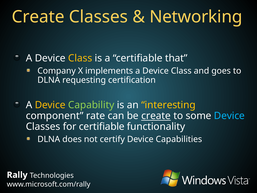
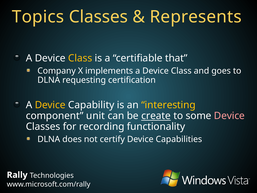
Create: Create -> Topics (38, 17)
Networking: Networking -> Represents (196, 17)
Capability colour: light green -> white (91, 105)
rate: rate -> unit (96, 116)
Device colour: light blue -> pink (229, 116)
for certifiable: certifiable -> recording (102, 126)
